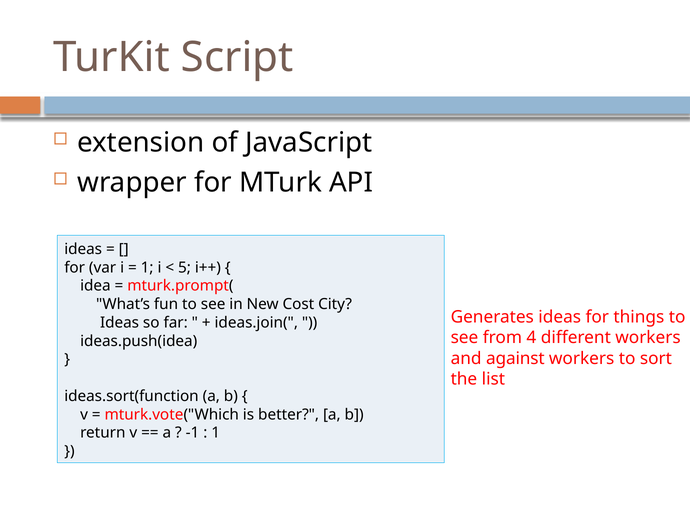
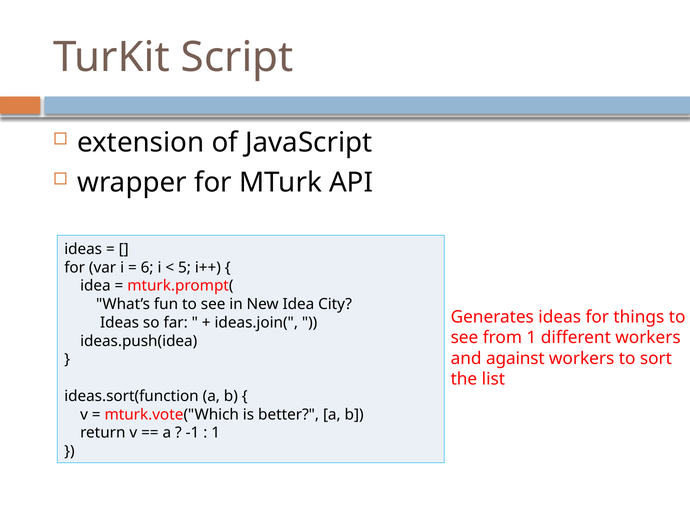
1: 1 -> 6 (147, 268)
New Cost: Cost -> Idea (298, 305)
from 4: 4 -> 1 (531, 338)
